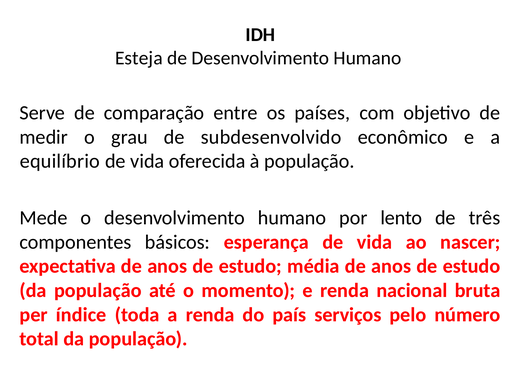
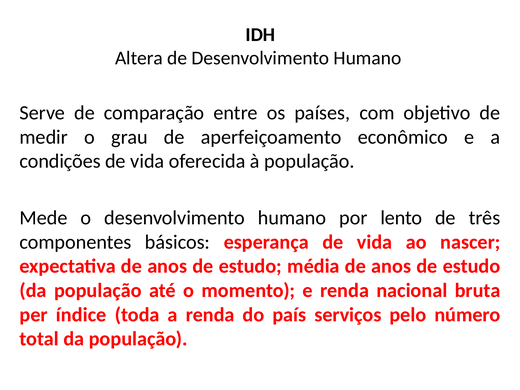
Esteja: Esteja -> Altera (139, 58)
subdesenvolvido: subdesenvolvido -> aperfeiçoamento (271, 137)
equilíbrio: equilíbrio -> condições (60, 161)
